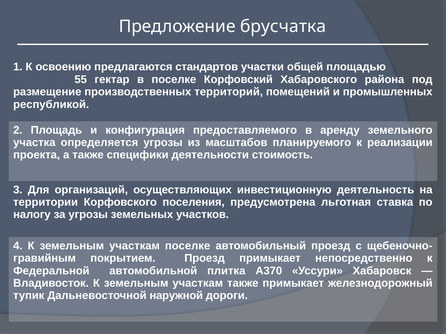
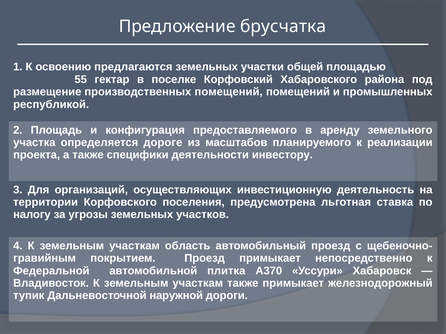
предлагаются стандартов: стандартов -> земельных (207, 67)
производственных территорий: территорий -> помещений (229, 92)
определяется угрозы: угрозы -> дороге (163, 143)
стоимость: стоимость -> инвестору (282, 155)
участкам поселке: поселке -> область (188, 246)
